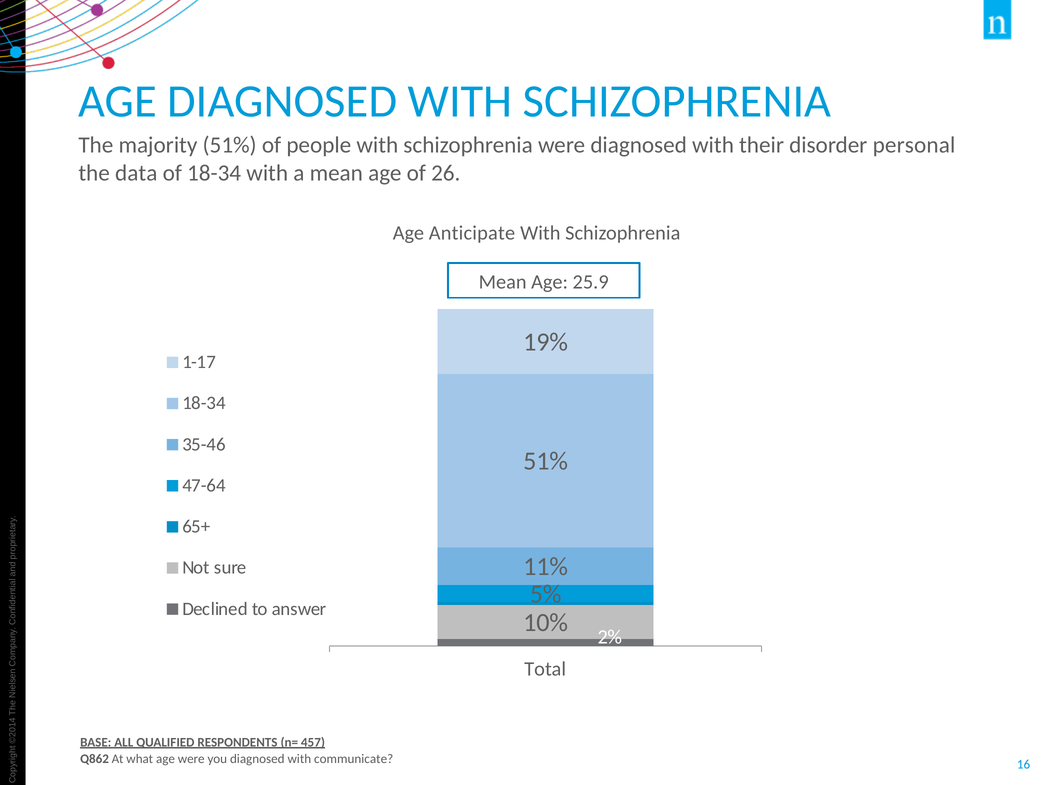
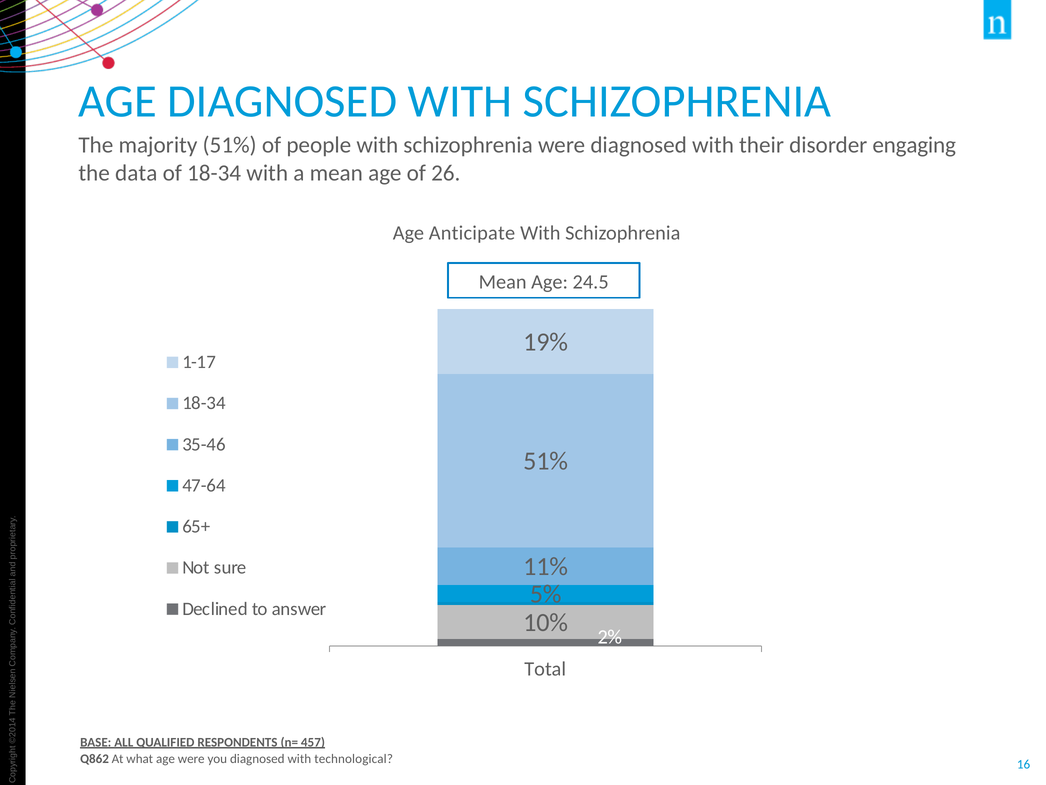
personal: personal -> engaging (914, 145)
25.9: 25.9 -> 24.5 (591, 282)
communicate: communicate -> technological (354, 758)
